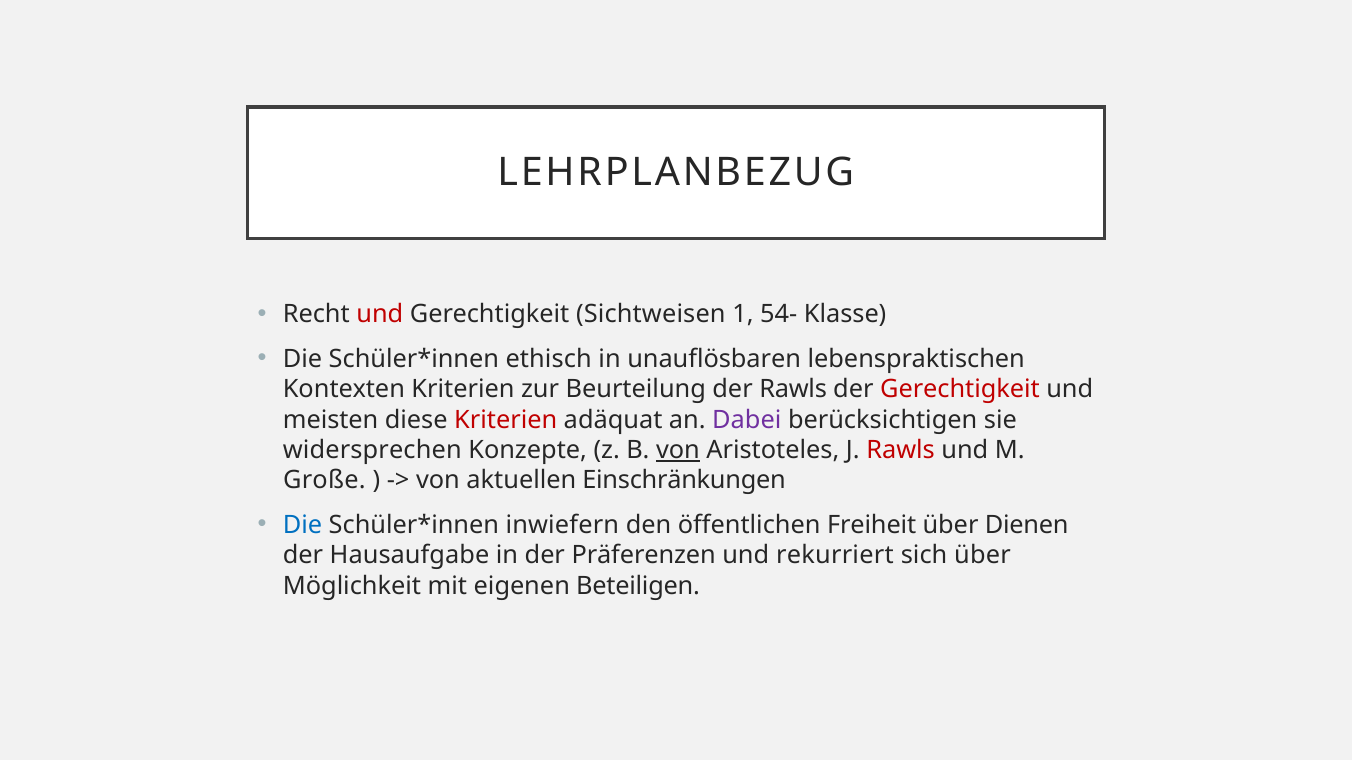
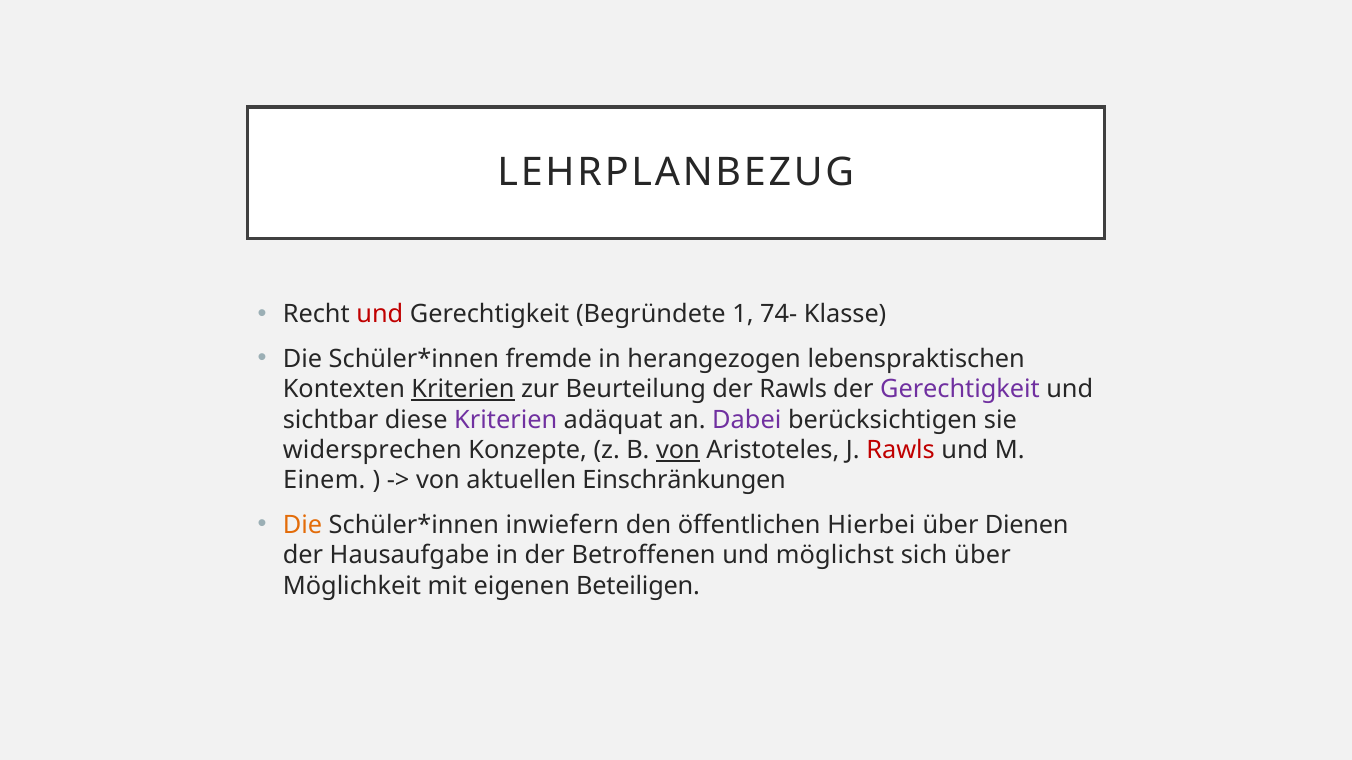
Sichtweisen: Sichtweisen -> Begründete (651, 315)
54-: 54- -> 74- (779, 315)
ethisch: ethisch -> fremde (549, 359)
unauflösbaren: unauflösbaren -> herangezogen (714, 359)
Kriterien underline: none -> present (463, 390)
Gerechtigkeit colour: red -> purple (960, 390)
meisten: meisten -> sichtbar (331, 420)
Kriterien colour: red -> purple (506, 420)
Große: Große -> Einem (324, 481)
Die colour: blue -> orange (303, 525)
Freiheit: Freiheit -> Hierbei (871, 525)
Präferenzen: Präferenzen -> Betroffenen (644, 556)
rekurriert: rekurriert -> möglichst (835, 556)
